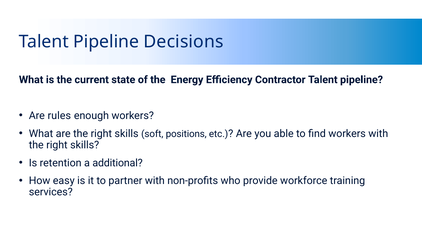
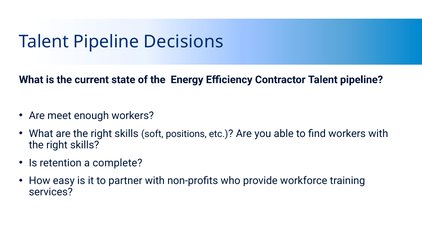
rules: rules -> meet (59, 116)
additional: additional -> complete (117, 163)
